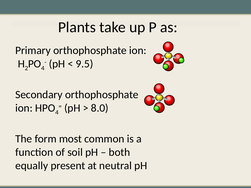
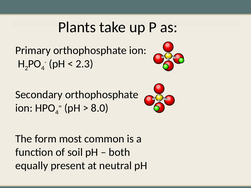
9.5: 9.5 -> 2.3 (84, 64)
